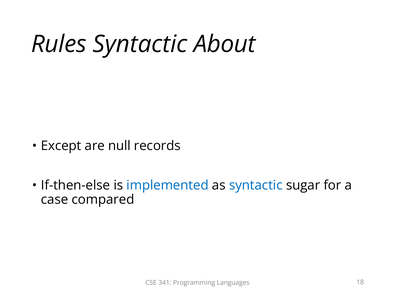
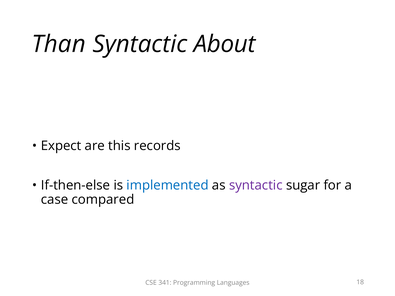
Rules: Rules -> Than (59, 44)
Except: Except -> Expect (61, 146)
null: null -> this (119, 146)
syntactic colour: blue -> purple (256, 185)
